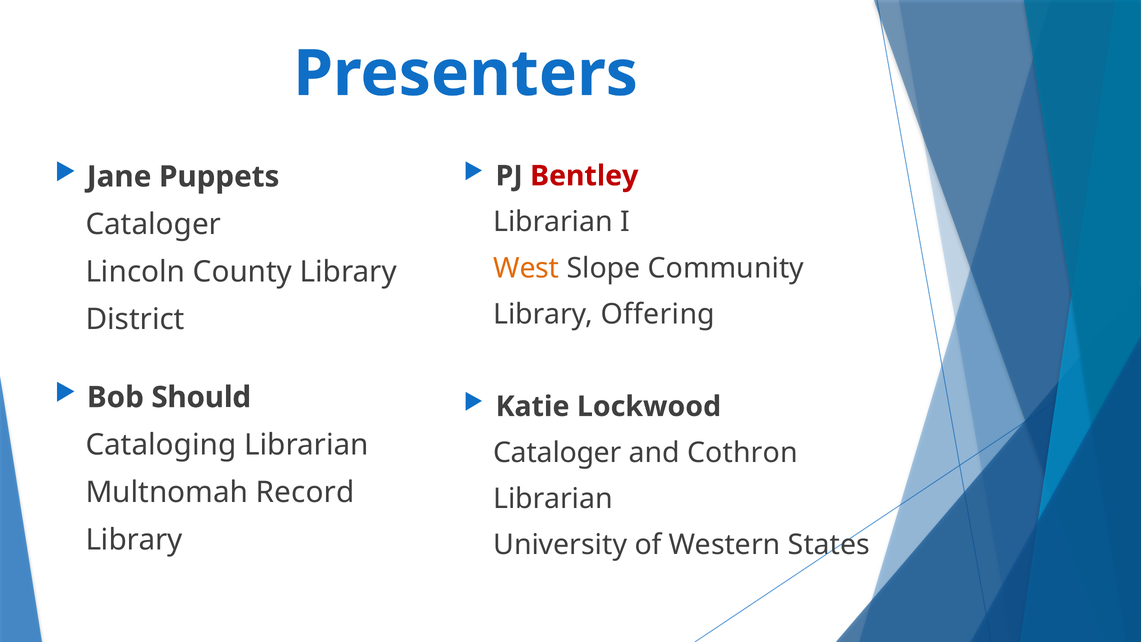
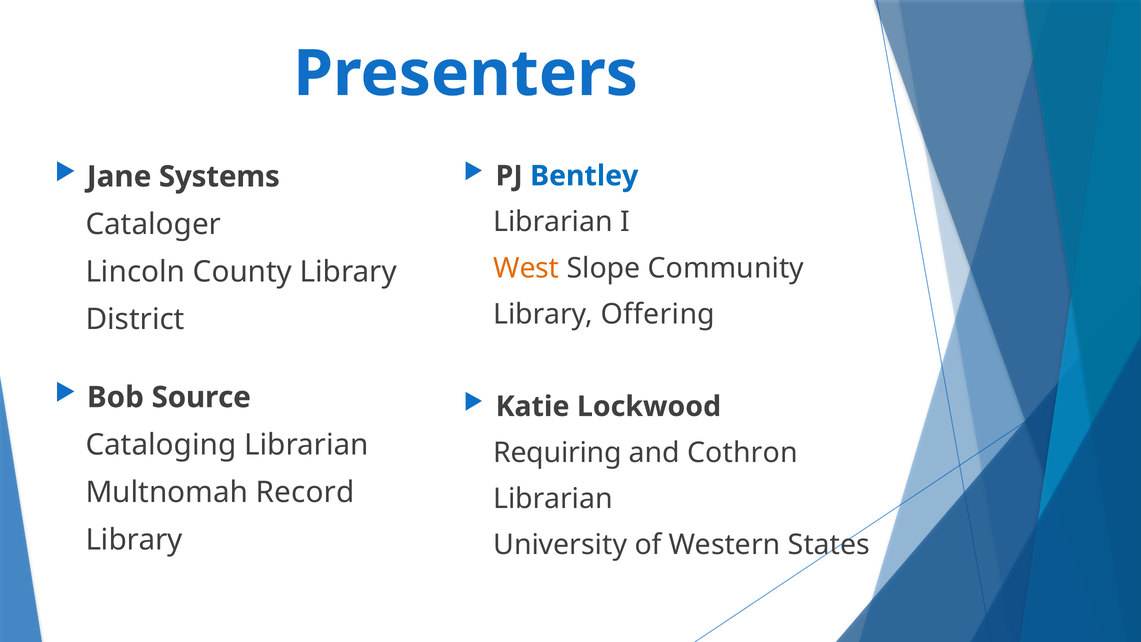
Puppets: Puppets -> Systems (219, 177)
Bentley colour: red -> blue (584, 176)
Should: Should -> Source (201, 397)
Cataloger: Cataloger -> Requiring (557, 453)
